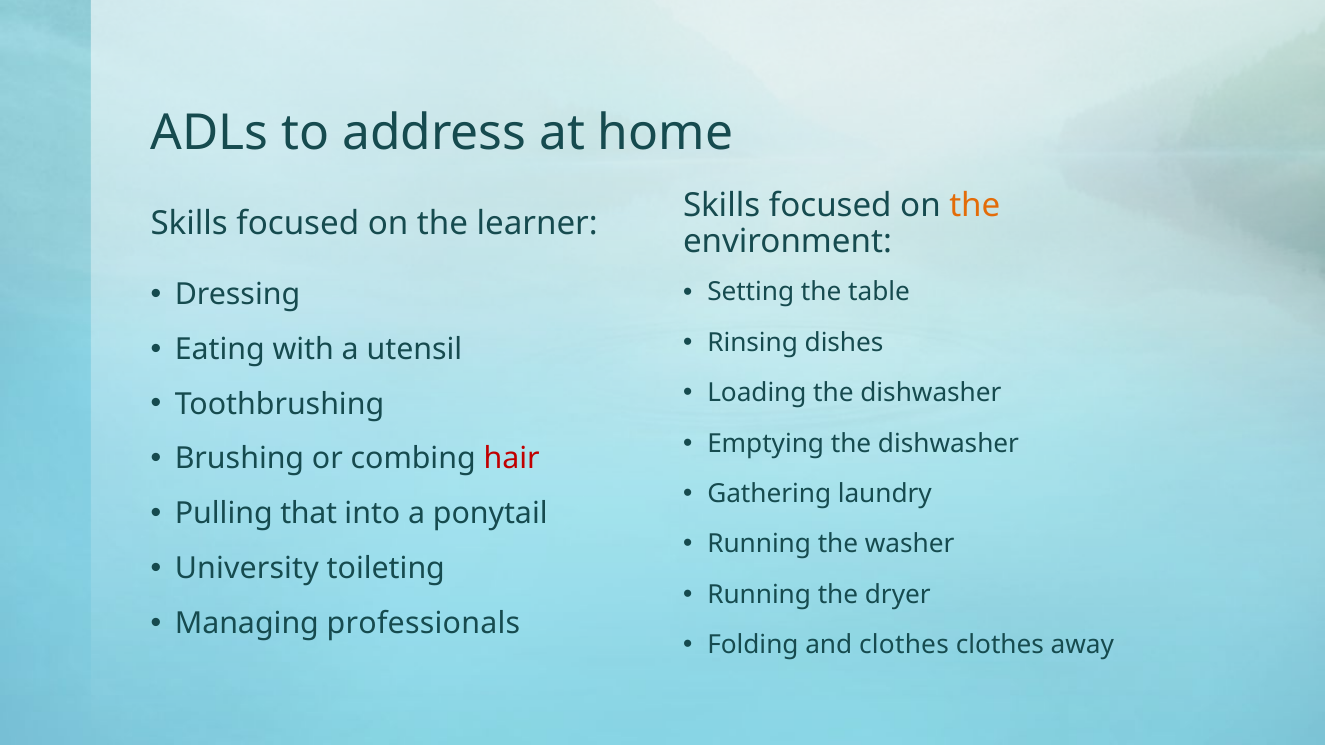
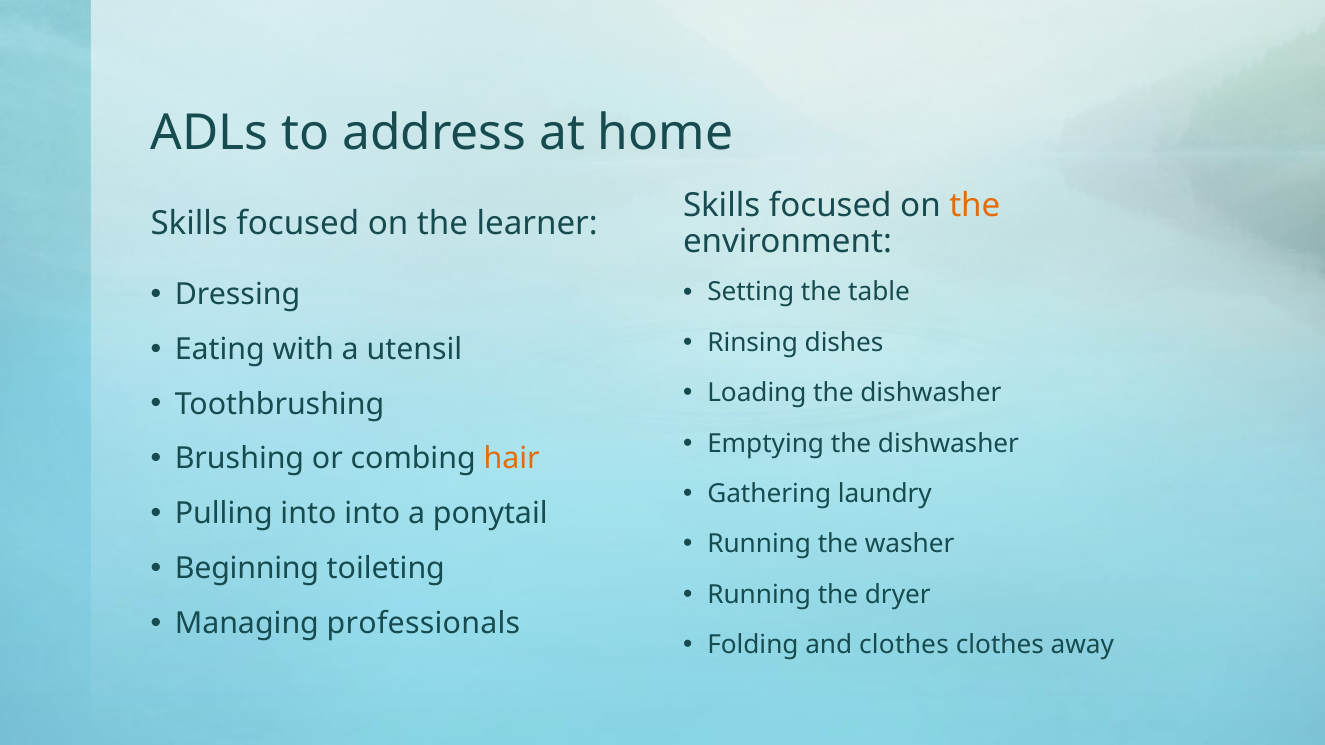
hair colour: red -> orange (512, 459)
Pulling that: that -> into (308, 514)
University: University -> Beginning (247, 569)
